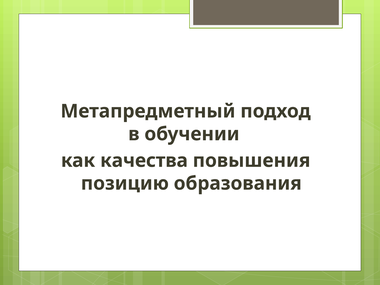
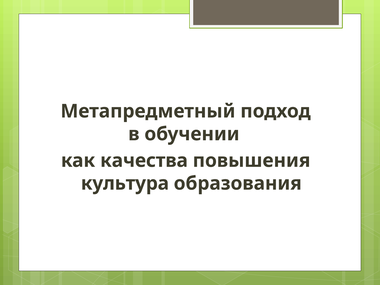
позицию: позицию -> культура (125, 183)
